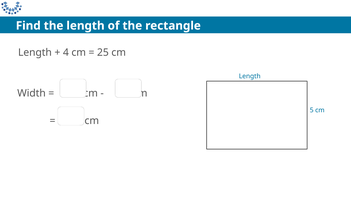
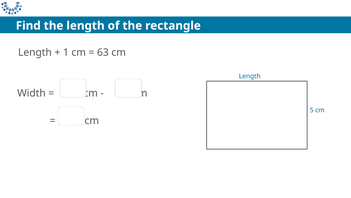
4: 4 -> 1 (66, 52)
25: 25 -> 63 (103, 52)
